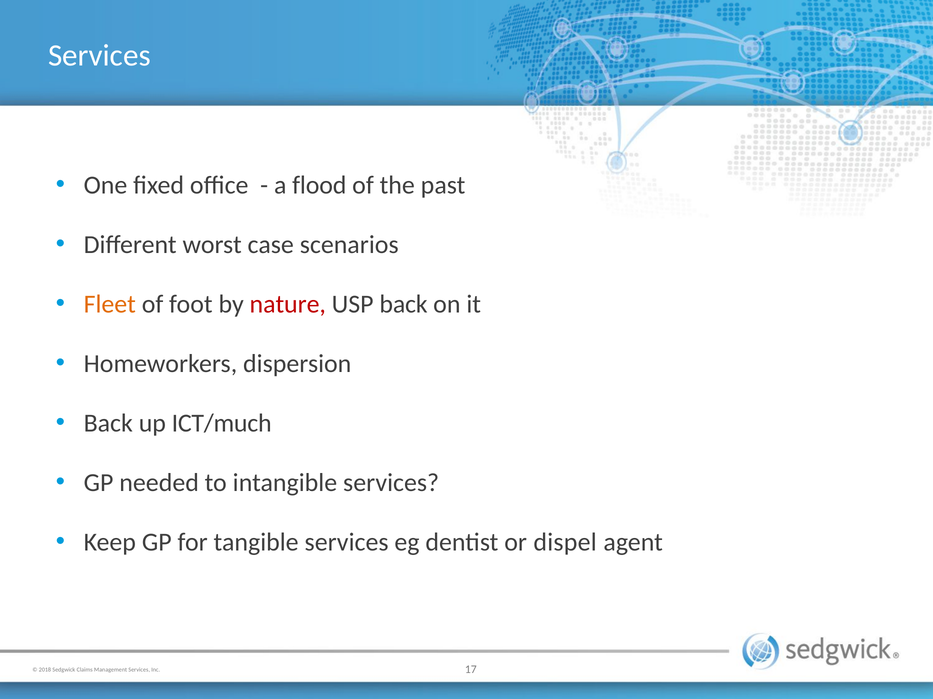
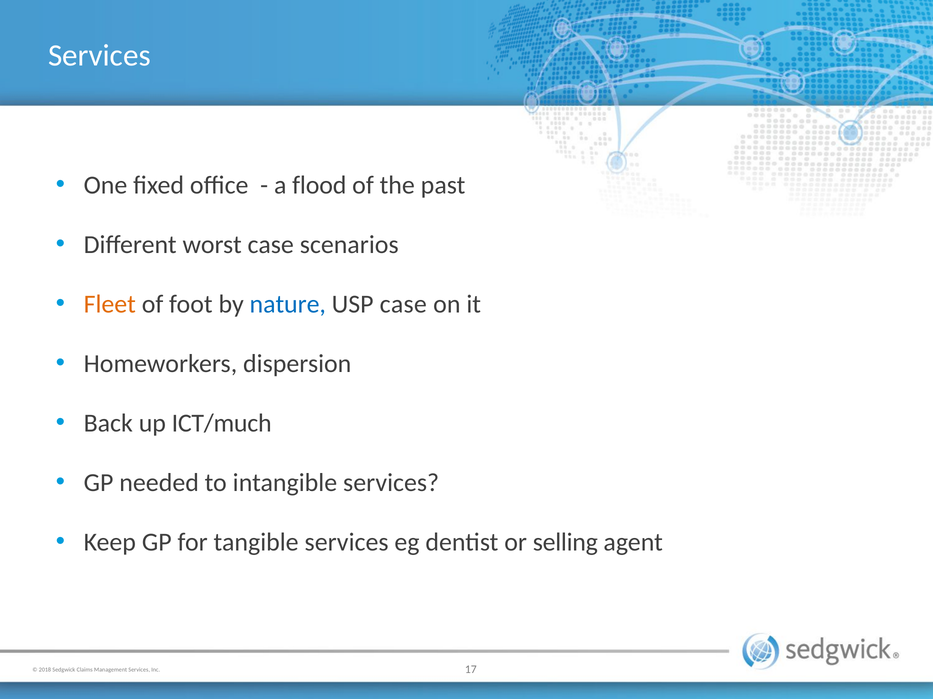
nature colour: red -> blue (288, 304)
USP back: back -> case (403, 304)
dispel: dispel -> selling (565, 543)
